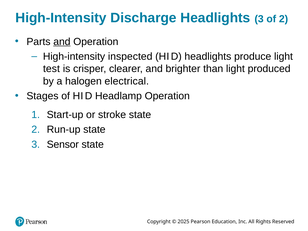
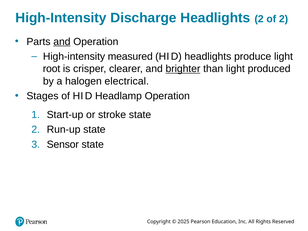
Headlights 3: 3 -> 2 (259, 19)
inspected: inspected -> measured (130, 57)
test: test -> root (52, 69)
brighter underline: none -> present (183, 69)
